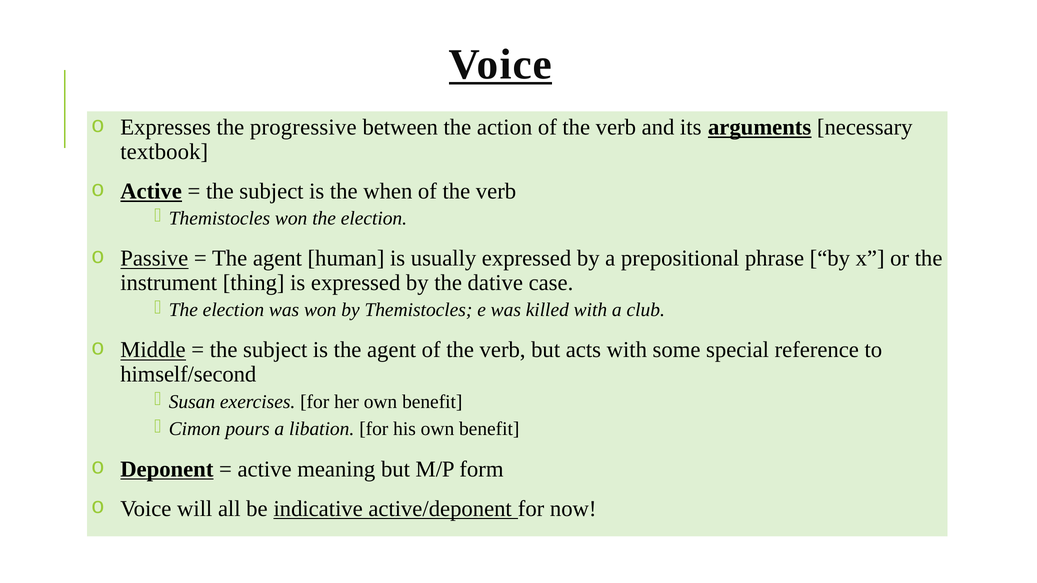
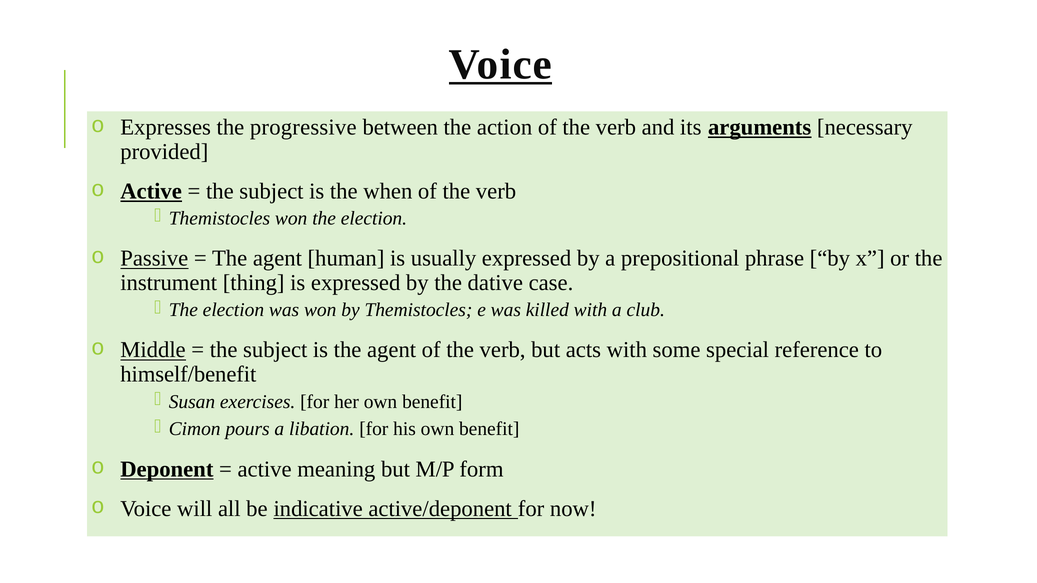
textbook: textbook -> provided (164, 152)
himself/second: himself/second -> himself/benefit (188, 375)
